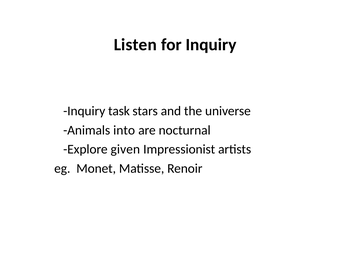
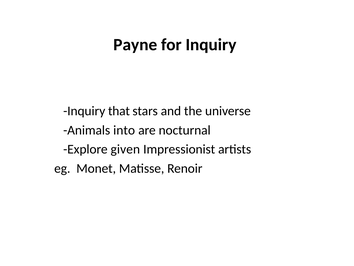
Listen: Listen -> Payne (135, 45)
task: task -> that (119, 111)
